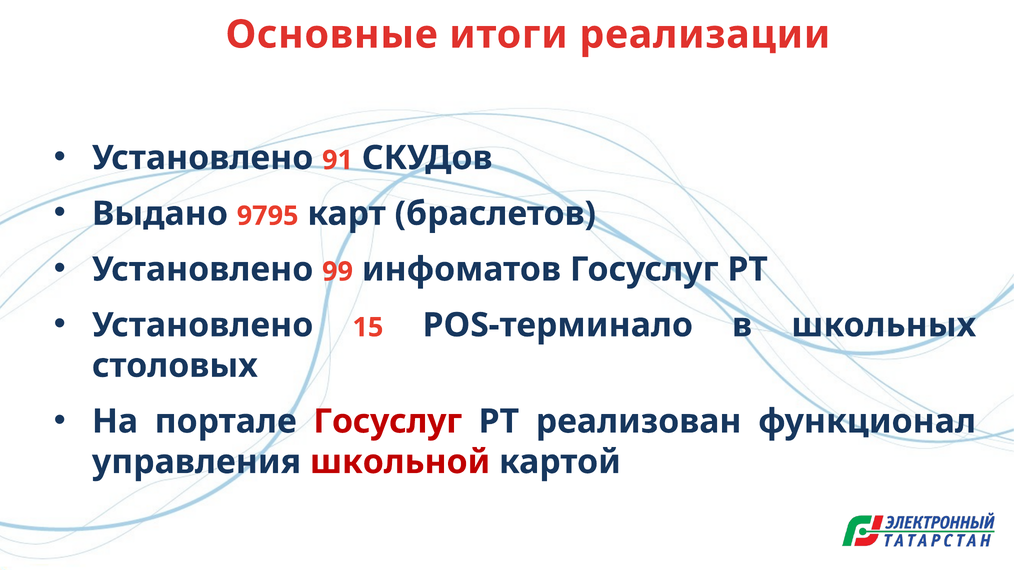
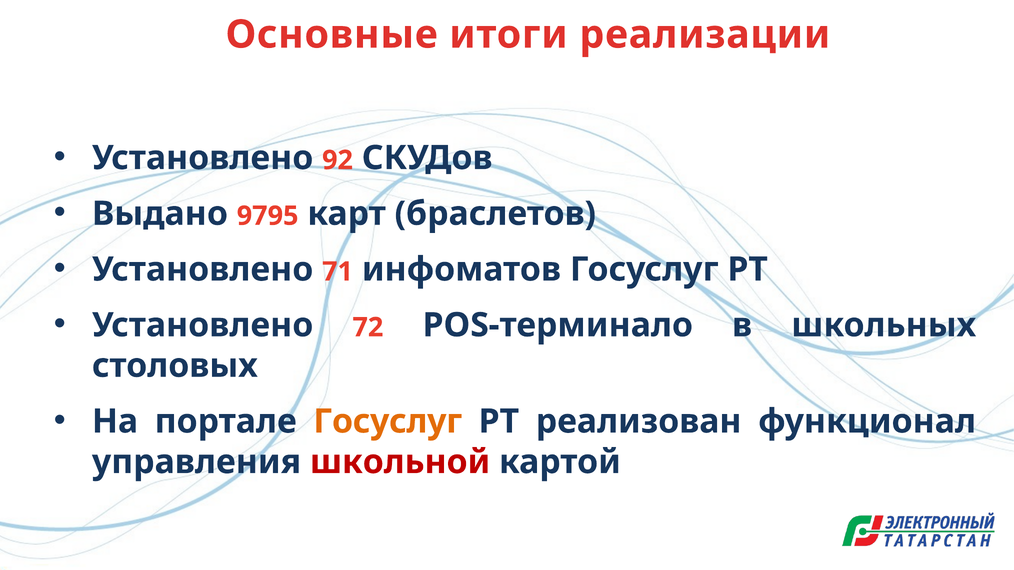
91: 91 -> 92 (338, 160)
99: 99 -> 71 (338, 272)
15: 15 -> 72 (368, 328)
Госуслуг colour: red -> orange (388, 422)
